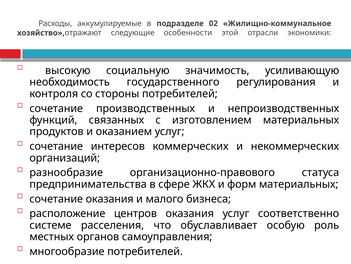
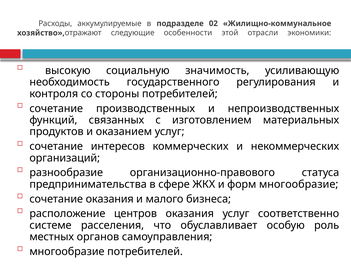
форм материальных: материальных -> многообразие (299, 184)
